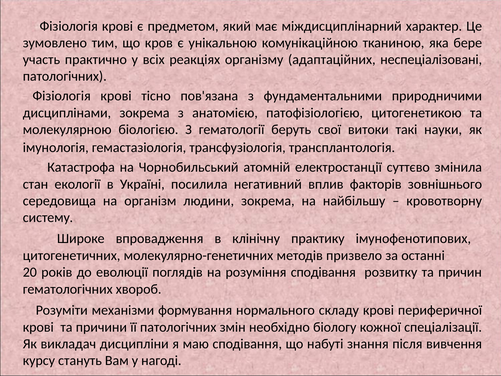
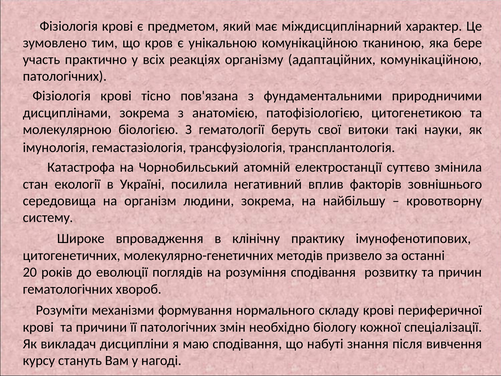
адаптаційних неспеціалізовані: неспеціалізовані -> комунікаційною (431, 60)
